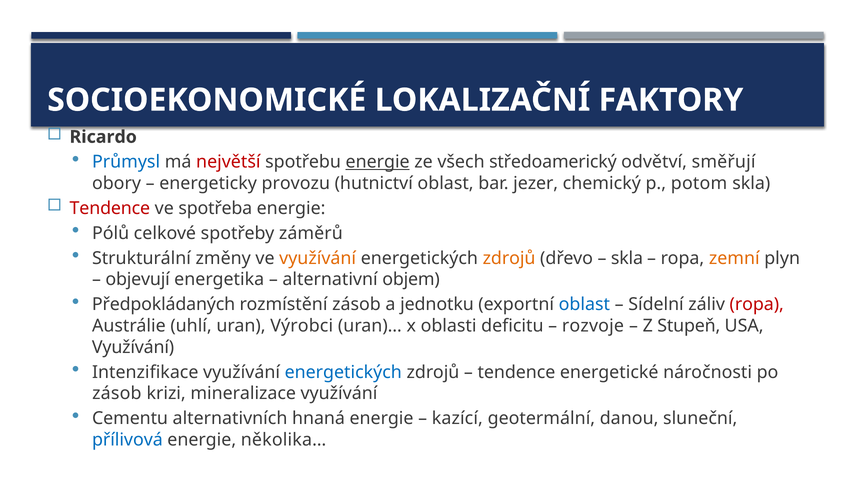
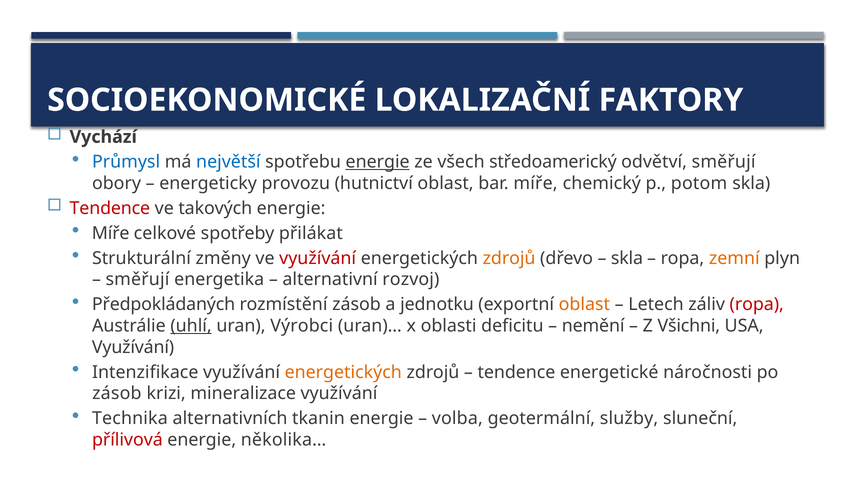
Ricardo: Ricardo -> Vychází (103, 137)
největší colour: red -> blue (228, 162)
bar jezer: jezer -> míře (536, 183)
spotřeba: spotřeba -> takových (215, 208)
Pólů: Pólů -> Míře (111, 233)
záměrů: záměrů -> přilákat (311, 233)
využívání colour: orange -> red (318, 258)
objevují: objevují -> směřují (137, 279)
objem: objem -> rozvoj (411, 279)
oblast colour: blue -> orange (584, 304)
Sídelní: Sídelní -> Letech (656, 304)
uhlí underline: none -> present (191, 326)
rozvoje: rozvoje -> nemění (593, 326)
Stupeň: Stupeň -> Všichni (689, 326)
energetických colour: blue -> orange (343, 372)
Cementu: Cementu -> Technika (130, 418)
hnaná: hnaná -> tkanin (318, 418)
kazící: kazící -> volba (457, 418)
danou: danou -> služby (629, 418)
přílivová colour: blue -> red (127, 440)
